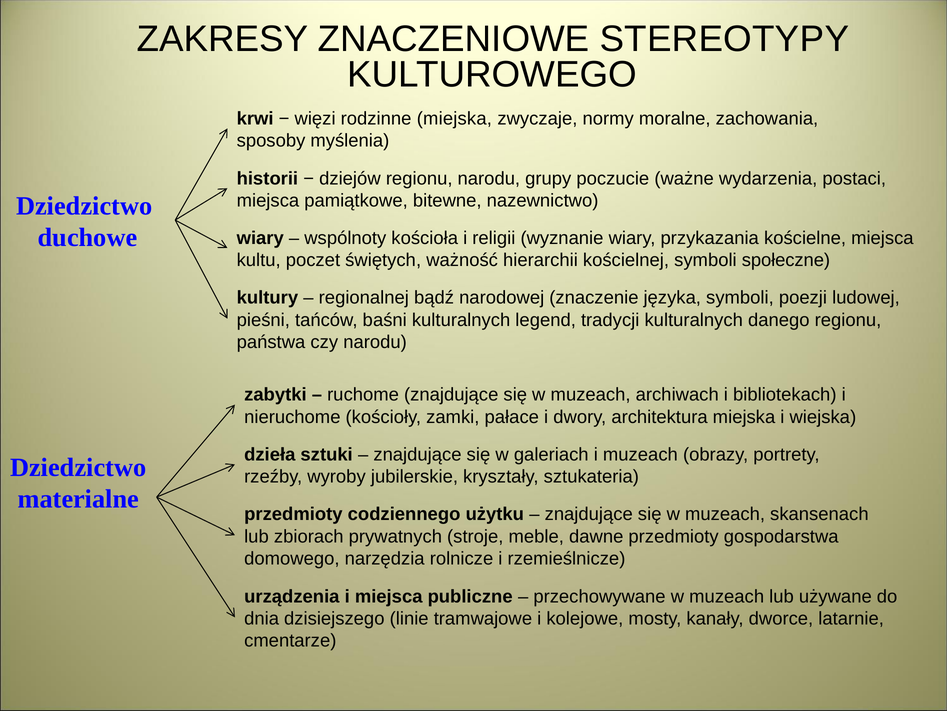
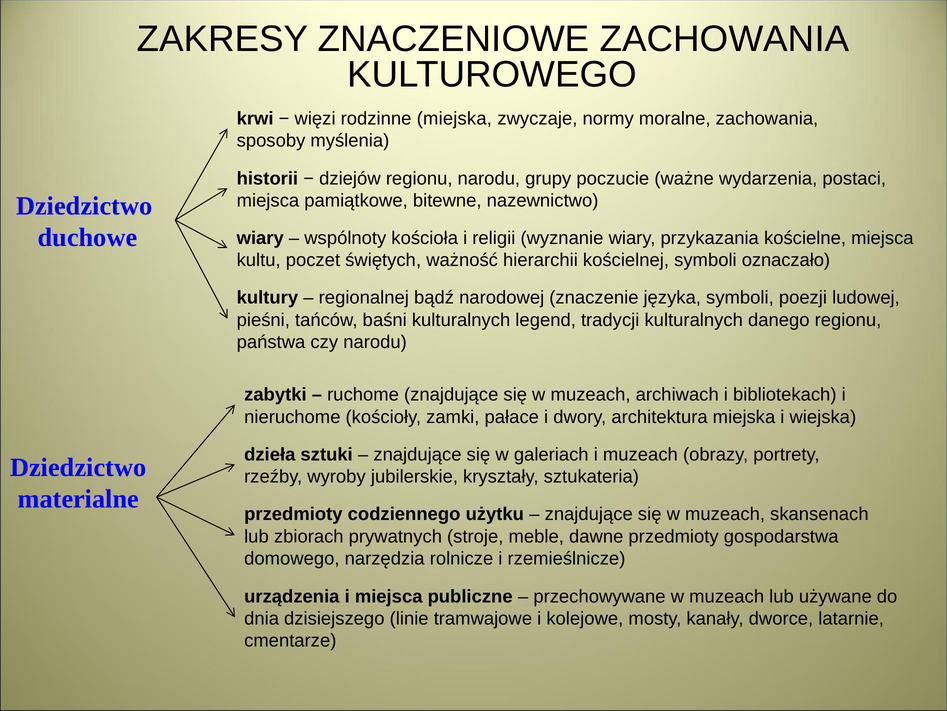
ZNACZENIOWE STEREOTYPY: STEREOTYPY -> ZACHOWANIA (724, 39)
społeczne: społeczne -> oznaczało (786, 260)
